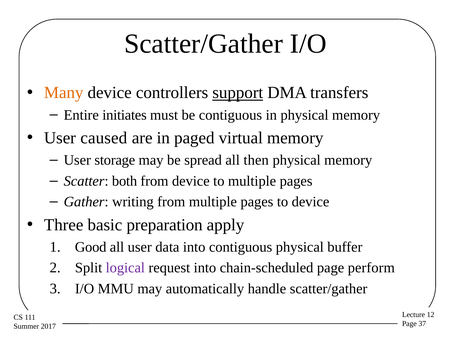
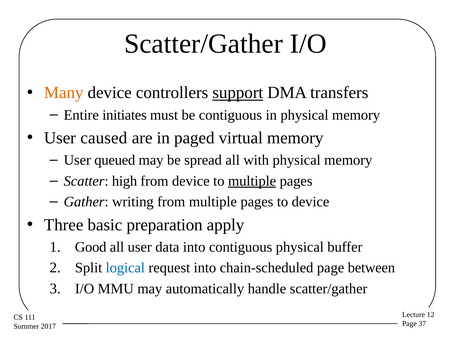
storage: storage -> queued (115, 160)
then: then -> with (256, 160)
both: both -> high (125, 181)
multiple underline: none -> present (252, 181)
logical colour: purple -> blue (125, 267)
perform: perform -> between (371, 267)
